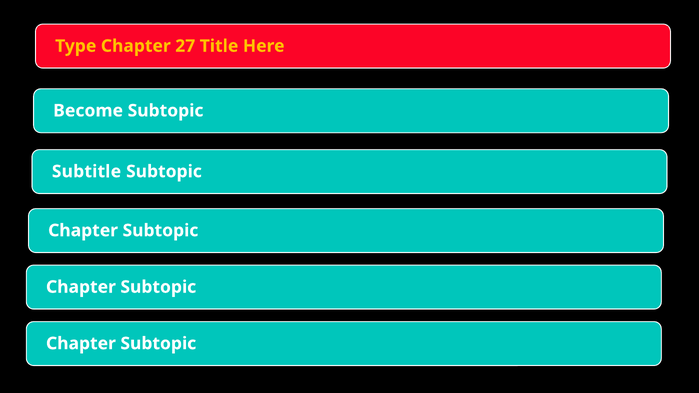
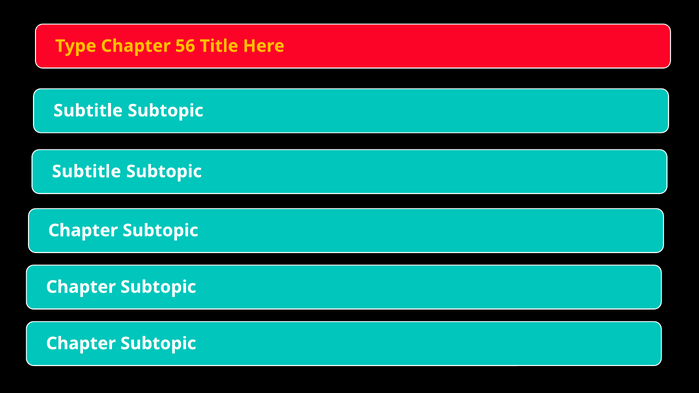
27: 27 -> 56 (185, 46)
Become: Become -> Subtitle (88, 111)
